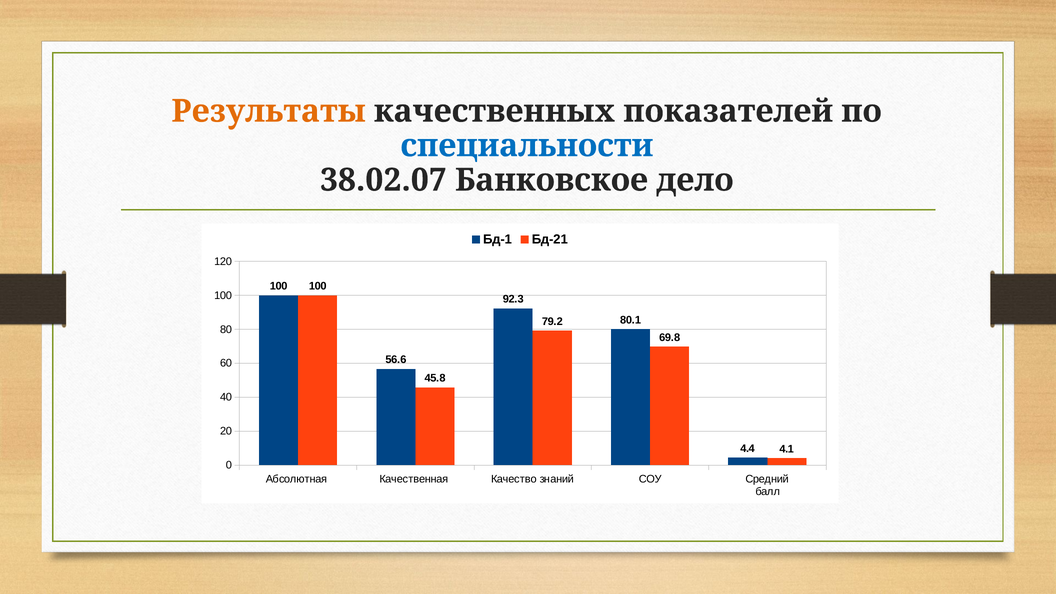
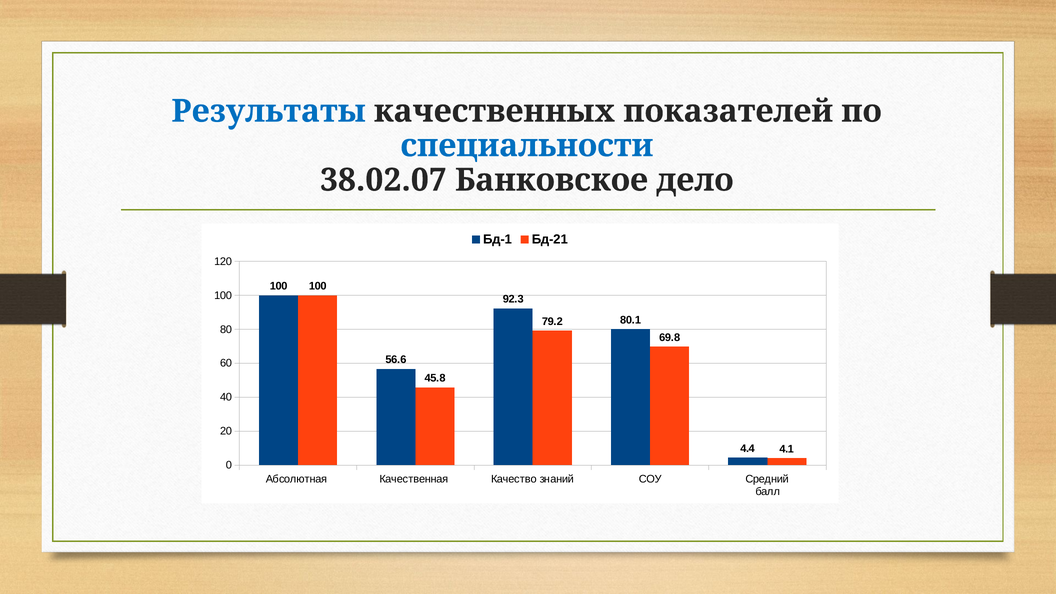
Результаты colour: orange -> blue (269, 111)
